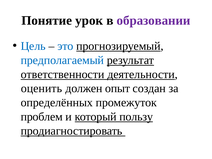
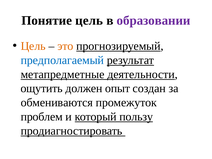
Понятие урок: урок -> цель (89, 21)
Цель colour: blue -> orange (33, 46)
это colour: blue -> orange (65, 46)
ответственности: ответственности -> метапредметные (63, 74)
оценить: оценить -> ощутить (42, 88)
определённых: определённых -> обмениваются (57, 103)
